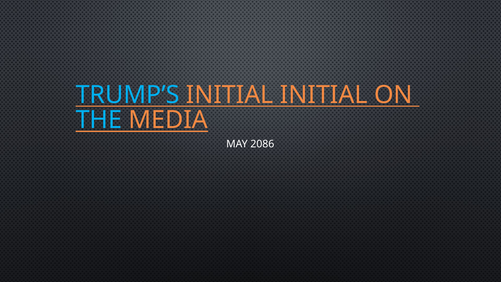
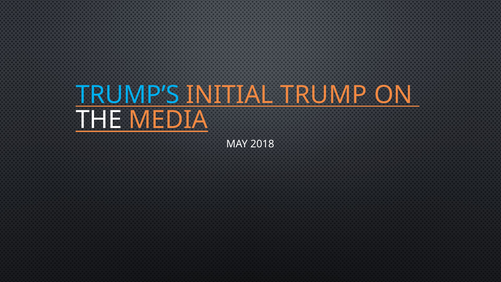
INITIAL INITIAL: INITIAL -> TRUMP (324, 95)
THE colour: light blue -> white (99, 120)
2086: 2086 -> 2018 (262, 144)
